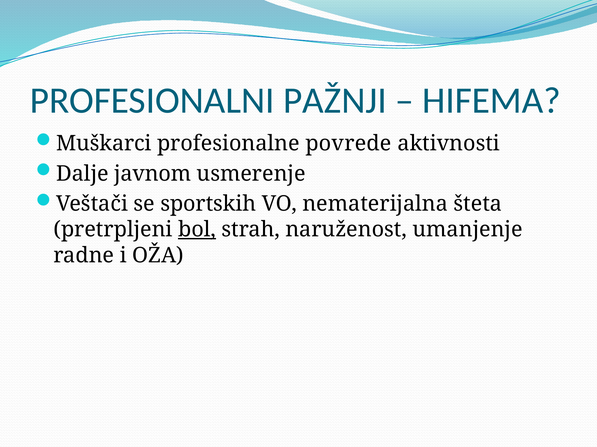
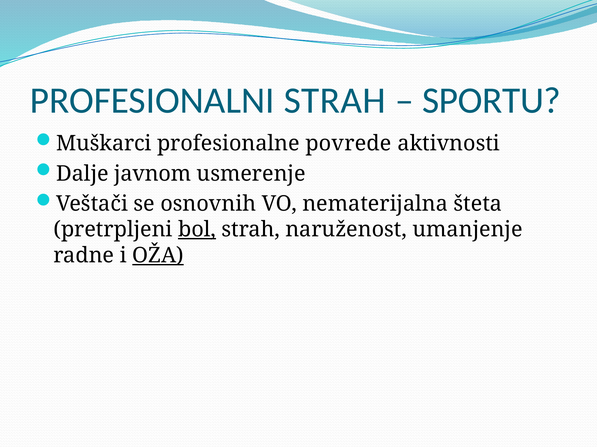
PROFESIONALNI PAŽNJI: PAŽNJI -> STRAH (335, 101)
HIFEMA: HIFEMA -> SPORTU (492, 101)
sportskih: sportskih -> osnovnih (208, 204)
OŽA underline: none -> present (158, 256)
